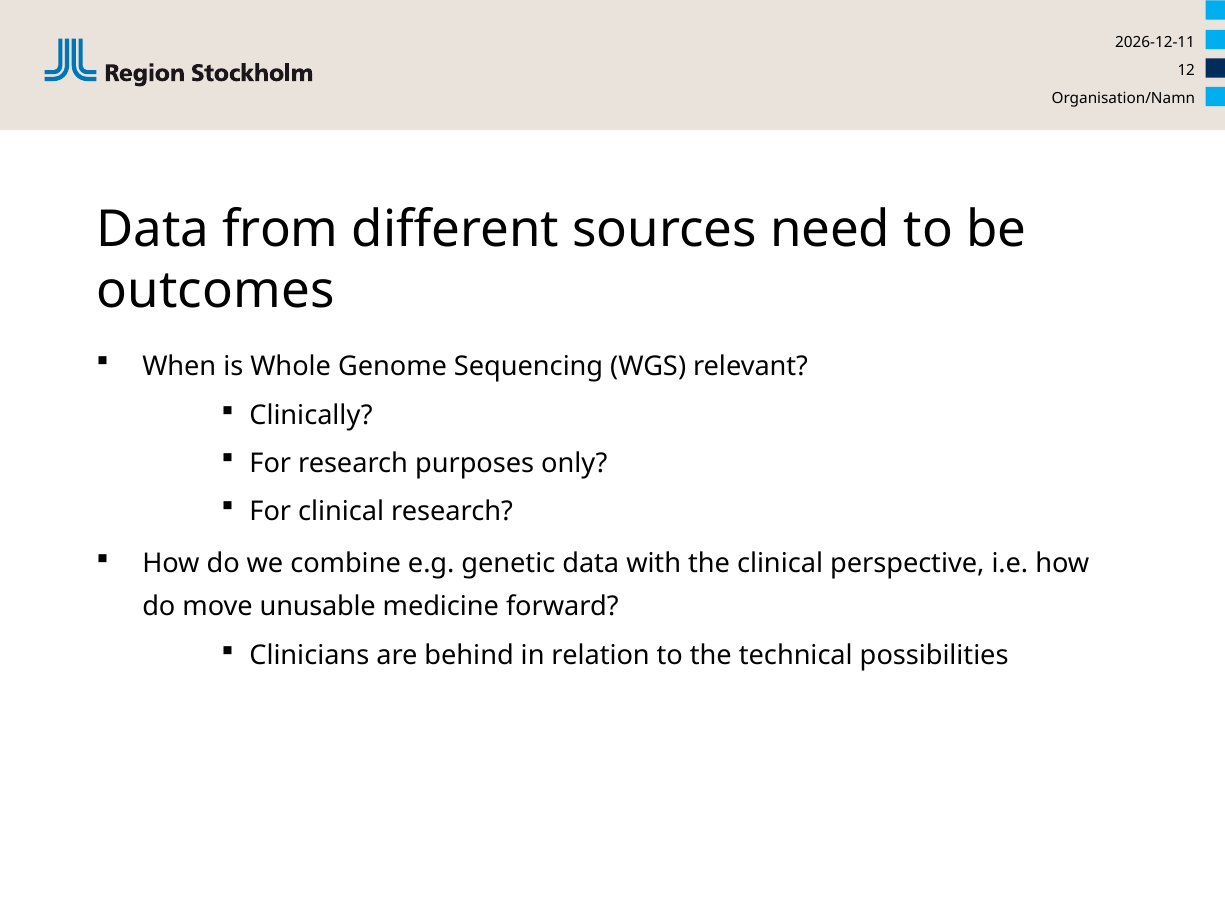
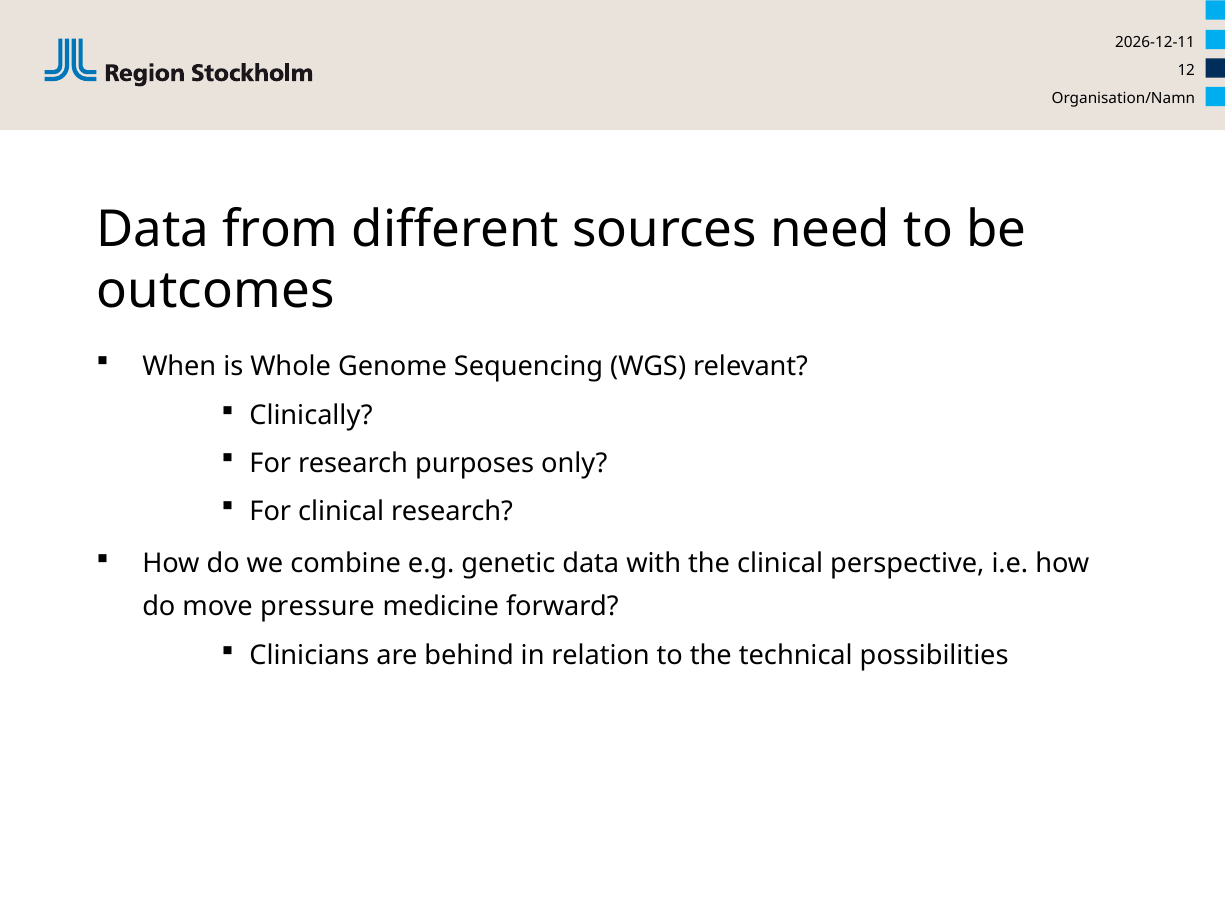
unusable: unusable -> pressure (318, 606)
